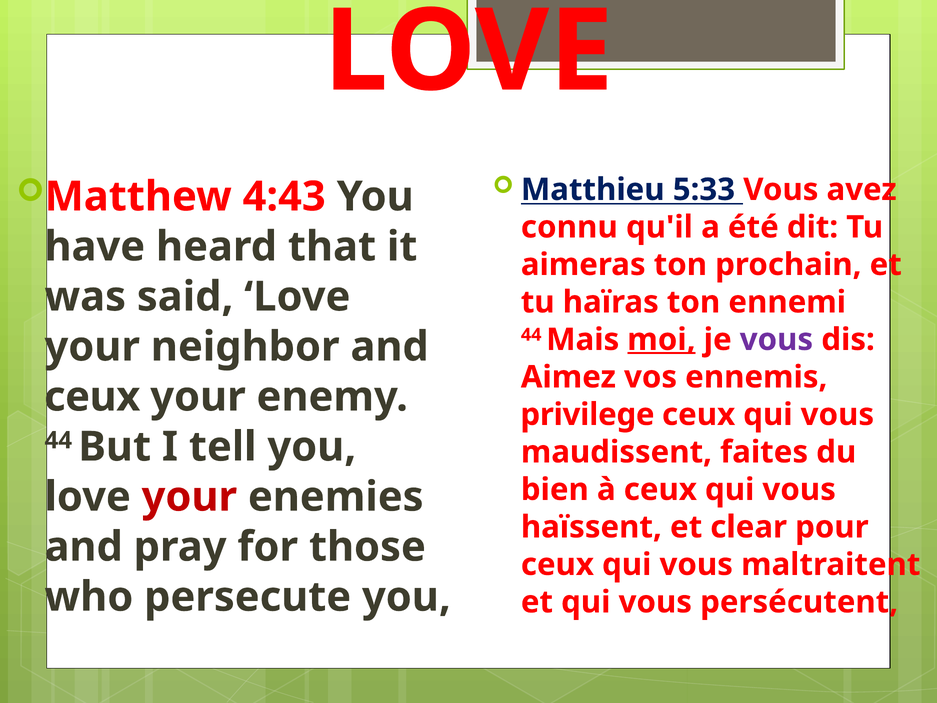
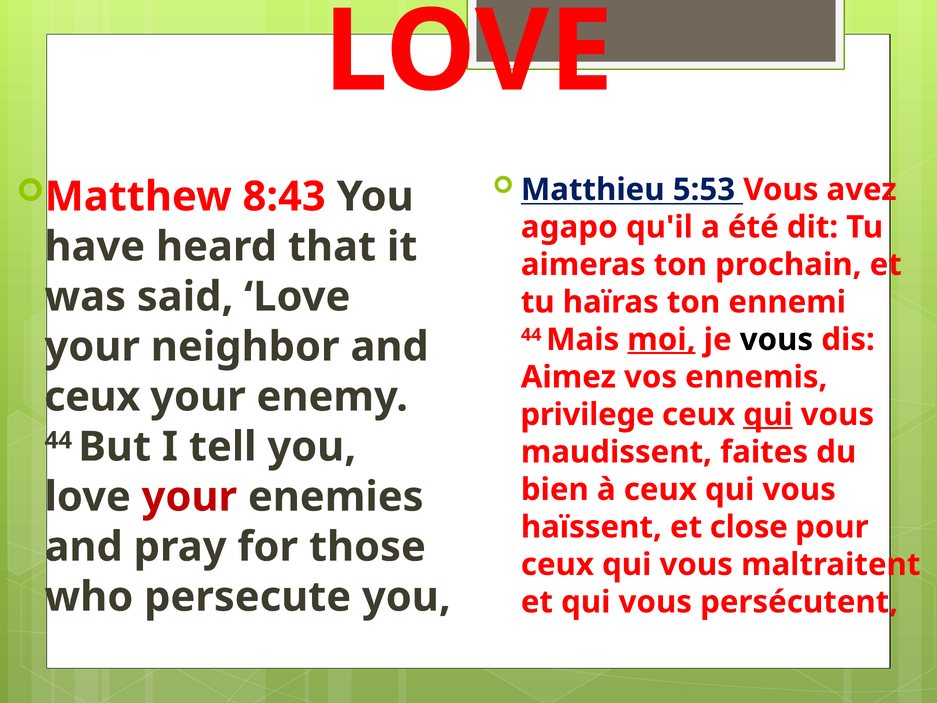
5:33: 5:33 -> 5:53 (704, 190)
4:43: 4:43 -> 8:43 (284, 197)
connu: connu -> agapo (569, 227)
vous colour: purple -> black (776, 340)
qui underline: none -> present (768, 414)
clear: clear -> close (749, 527)
